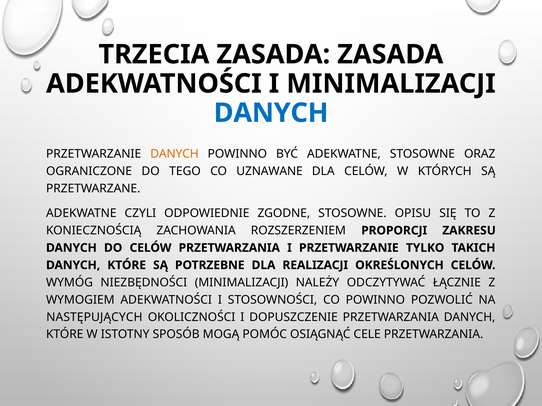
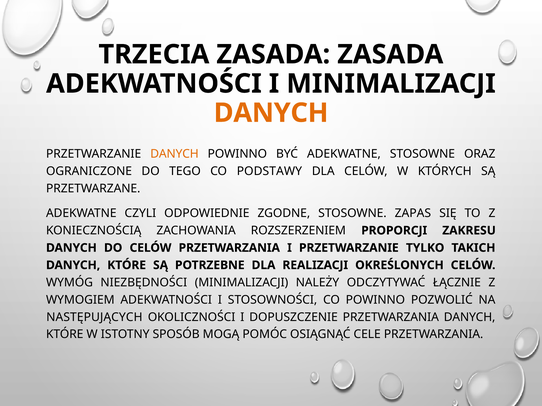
DANYCH colour: blue -> orange (271, 113)
UZNAWANE: UZNAWANE -> PODSTAWY (269, 171)
OPISU: OPISU -> ZAPAS (413, 213)
